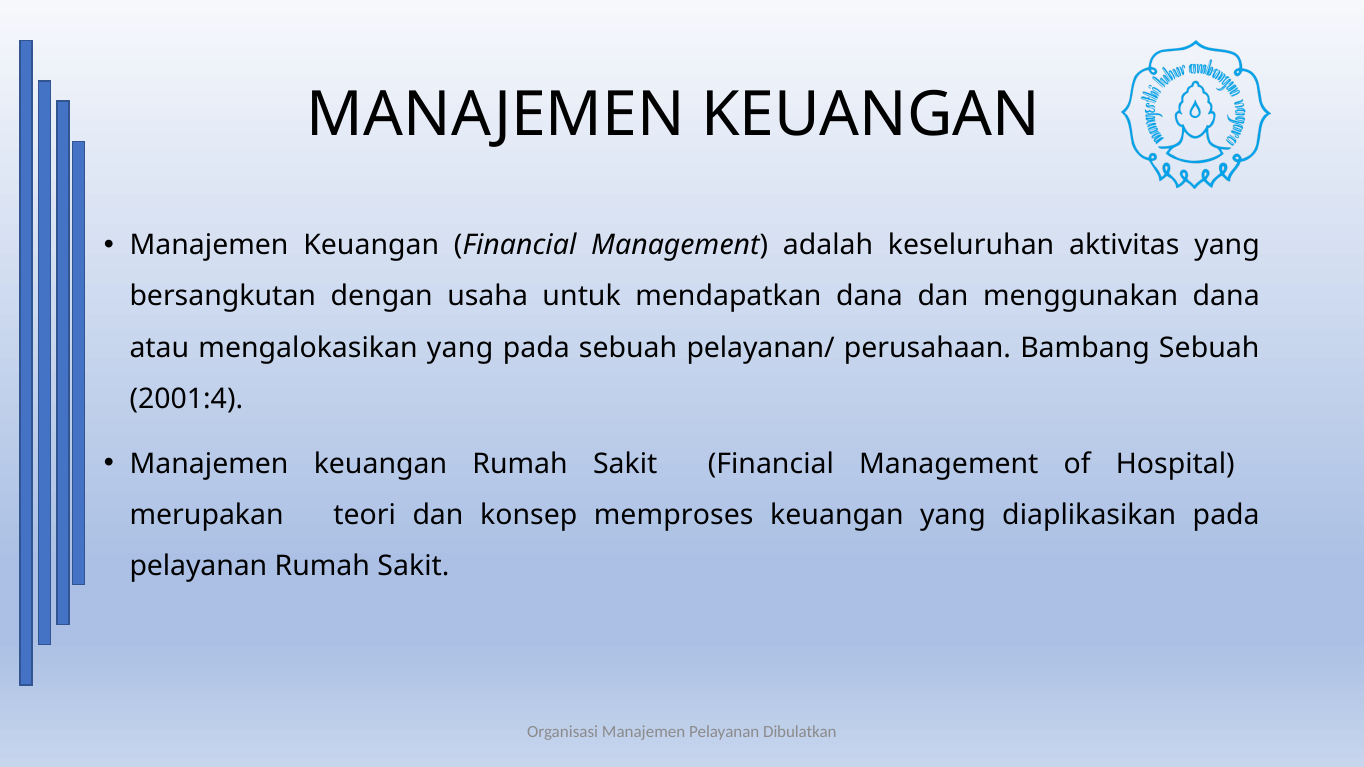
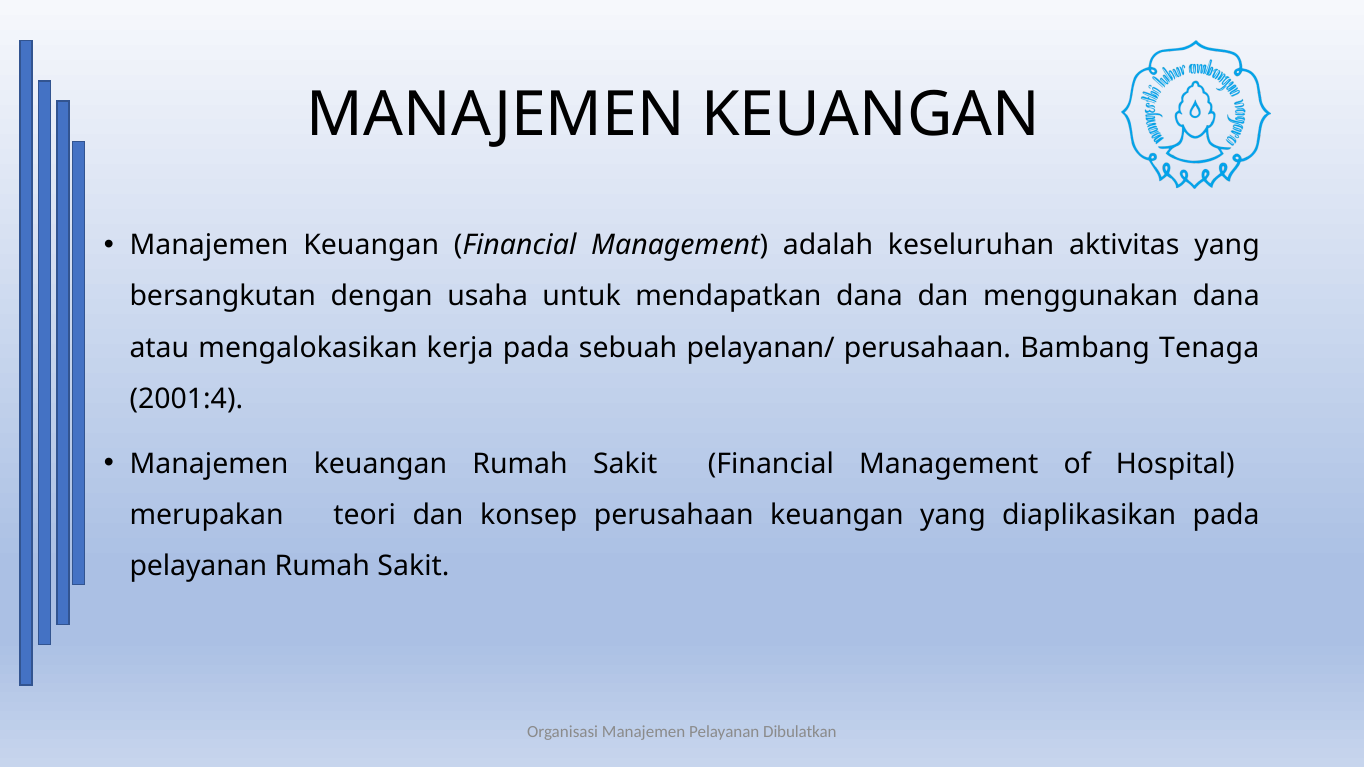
mengalokasikan yang: yang -> kerja (460, 348)
Bambang Sebuah: Sebuah -> Tenaga (1209, 348)
konsep memproses: memproses -> perusahaan (674, 515)
